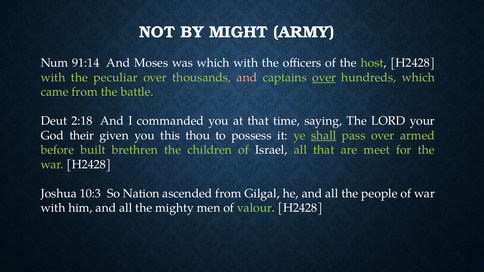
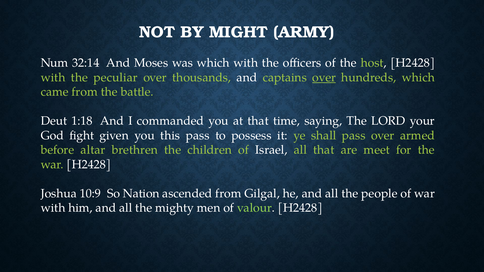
91:14: 91:14 -> 32:14 (86, 63)
and colour: pink -> white (247, 77)
2:18: 2:18 -> 1:18 (82, 121)
their: their -> fight (82, 136)
this thou: thou -> pass (198, 136)
shall underline: present -> none (324, 136)
built: built -> altar (93, 150)
10:3: 10:3 -> 10:9 (90, 194)
